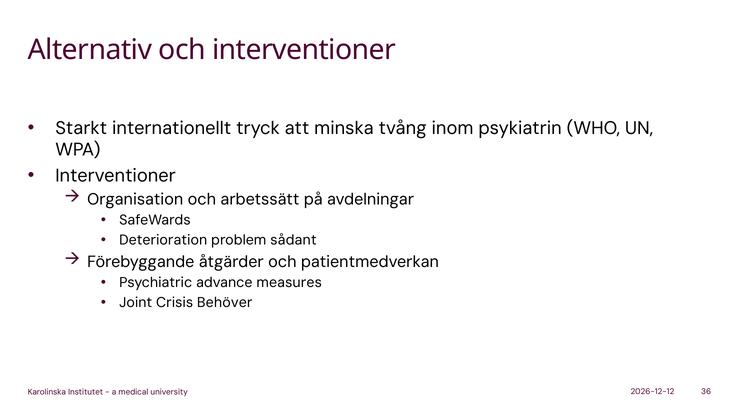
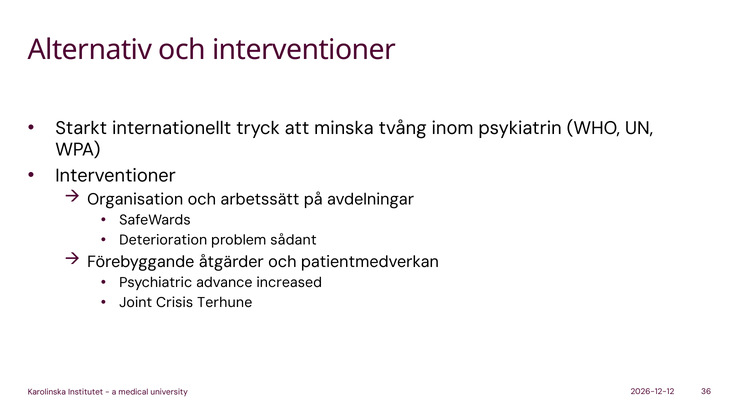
measures: measures -> increased (289, 283)
Behöver: Behöver -> Terhune (225, 303)
